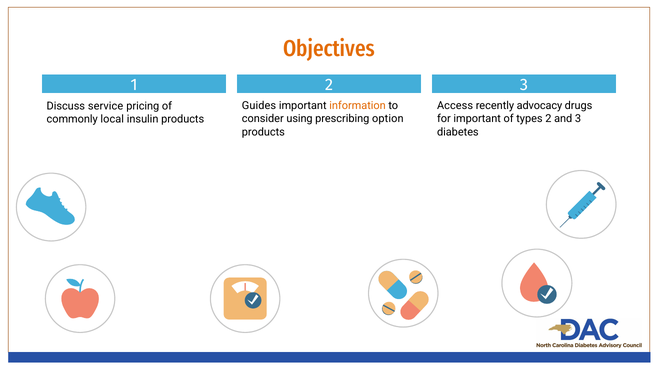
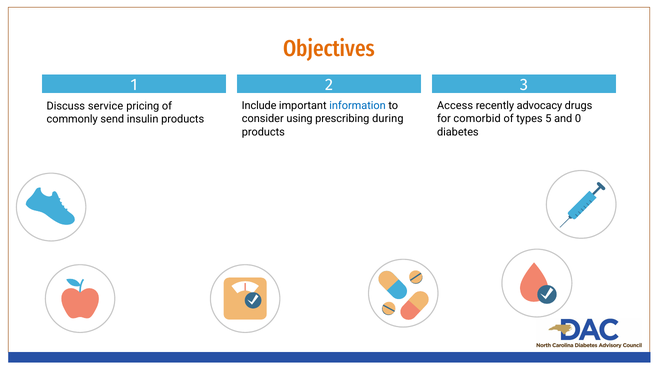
Guides: Guides -> Include (259, 106)
information colour: orange -> blue (358, 106)
option: option -> during (388, 119)
for important: important -> comorbid (477, 119)
types 2: 2 -> 5 (548, 119)
and 3: 3 -> 0 (578, 119)
local: local -> send (112, 119)
